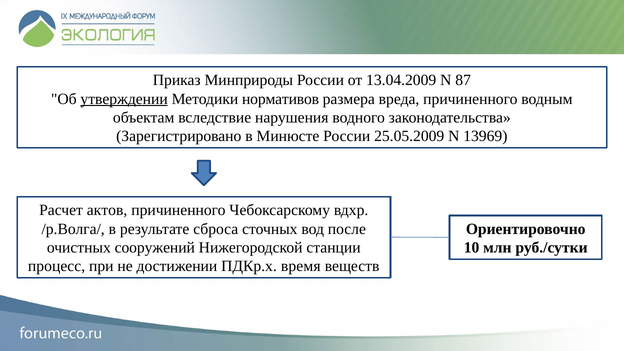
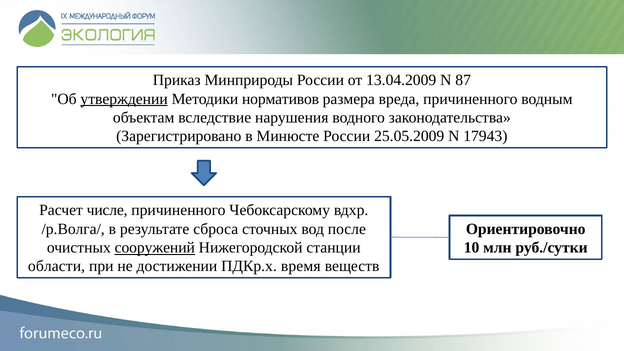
13969: 13969 -> 17943 (485, 136)
актов: актов -> числе (107, 210)
сооружений underline: none -> present (155, 248)
процесс: процесс -> области (57, 266)
